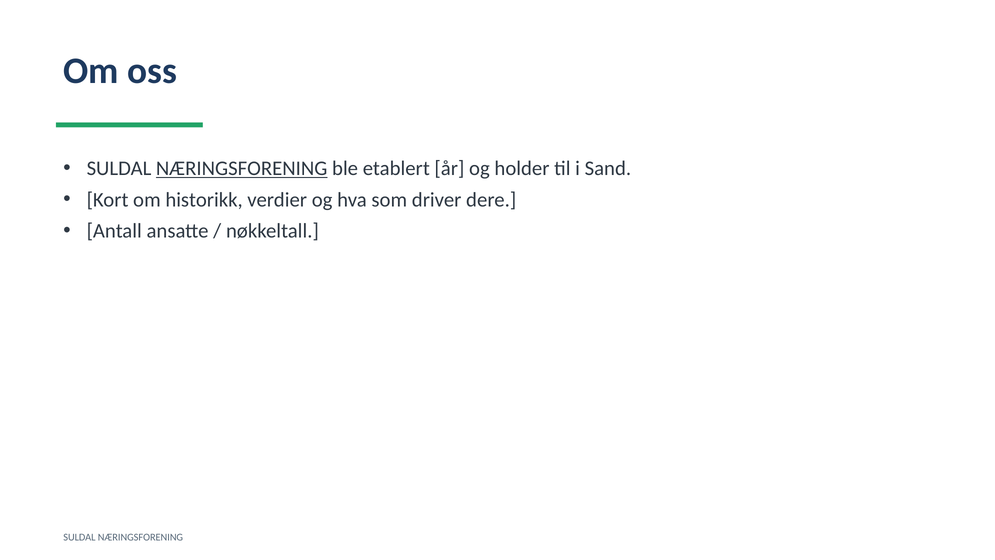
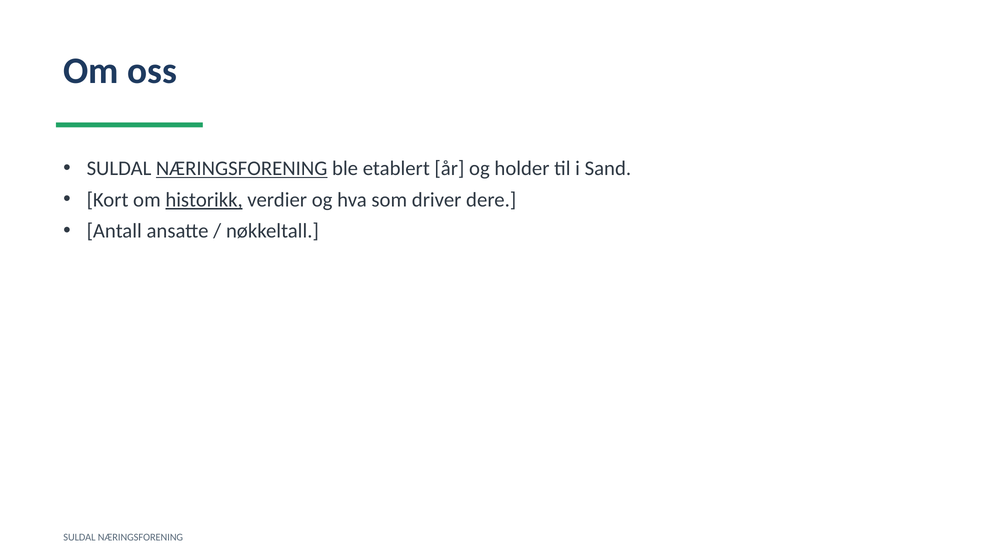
historikk underline: none -> present (204, 200)
